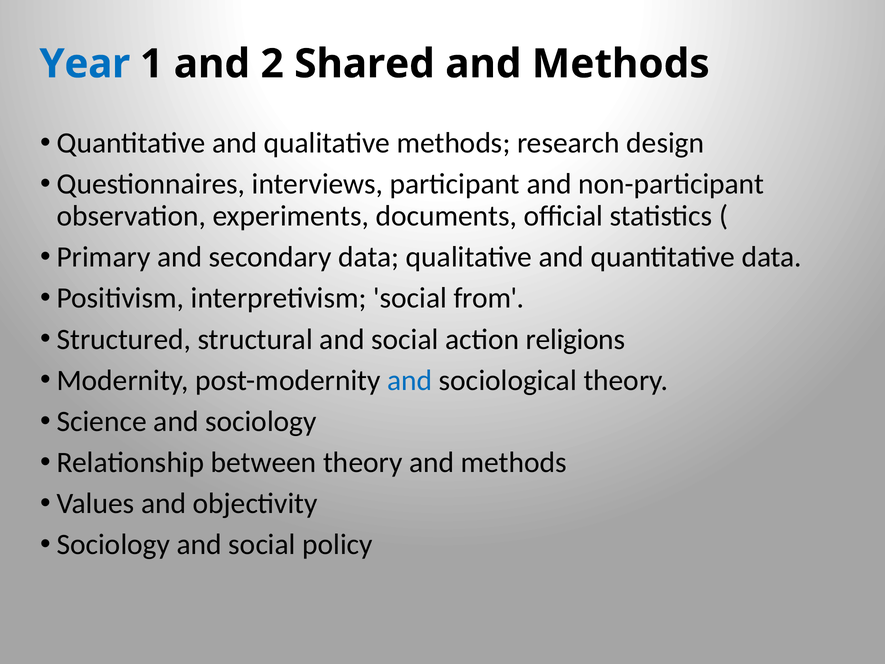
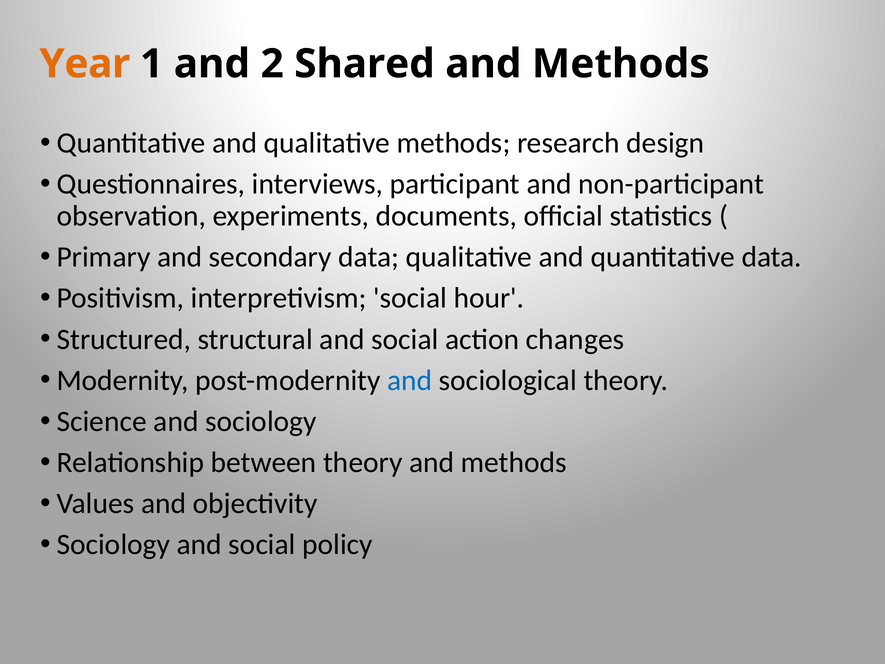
Year colour: blue -> orange (85, 64)
from: from -> hour (489, 298)
religions: religions -> changes (575, 339)
